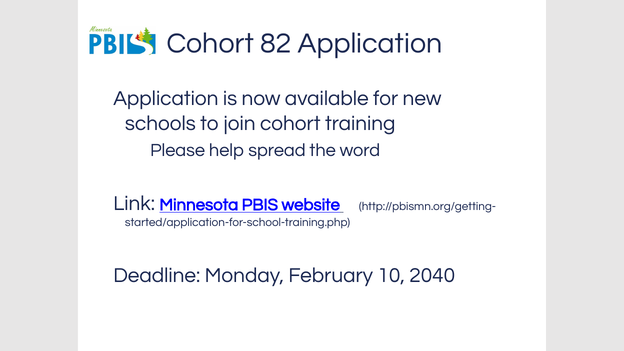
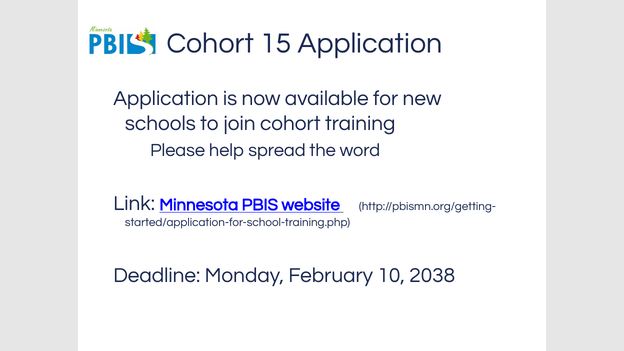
82: 82 -> 15 (276, 43)
2040: 2040 -> 2038 (432, 276)
